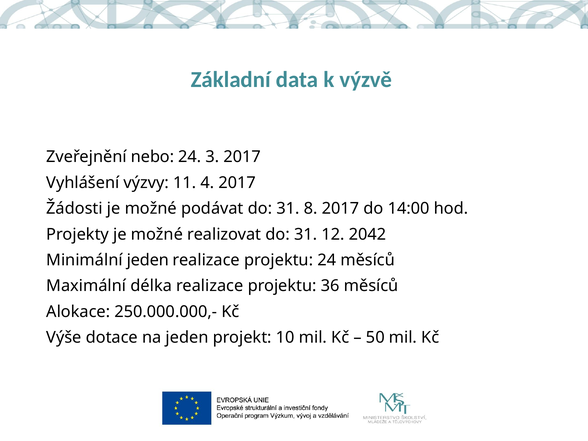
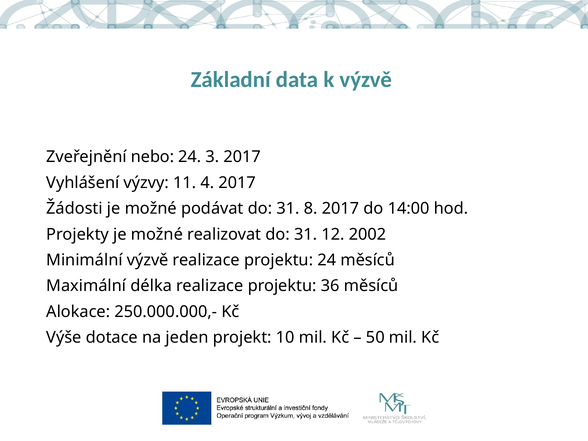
2042: 2042 -> 2002 (367, 234)
Minimální jeden: jeden -> výzvě (148, 260)
